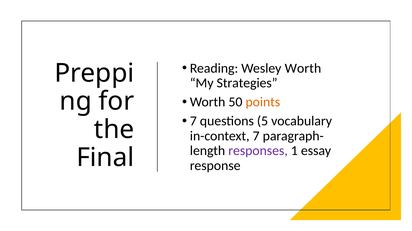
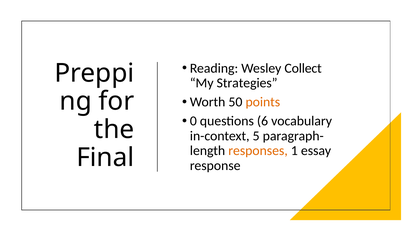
Wesley Worth: Worth -> Collect (303, 68)
7: 7 -> 0 (193, 121)
5: 5 -> 6 (263, 121)
in-context 7: 7 -> 5 (256, 136)
responses colour: purple -> orange (258, 151)
